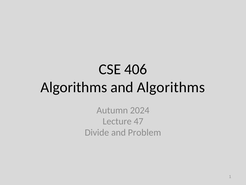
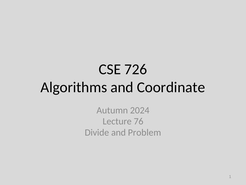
406: 406 -> 726 (136, 69)
and Algorithms: Algorithms -> Coordinate (171, 87)
47: 47 -> 76 (139, 121)
